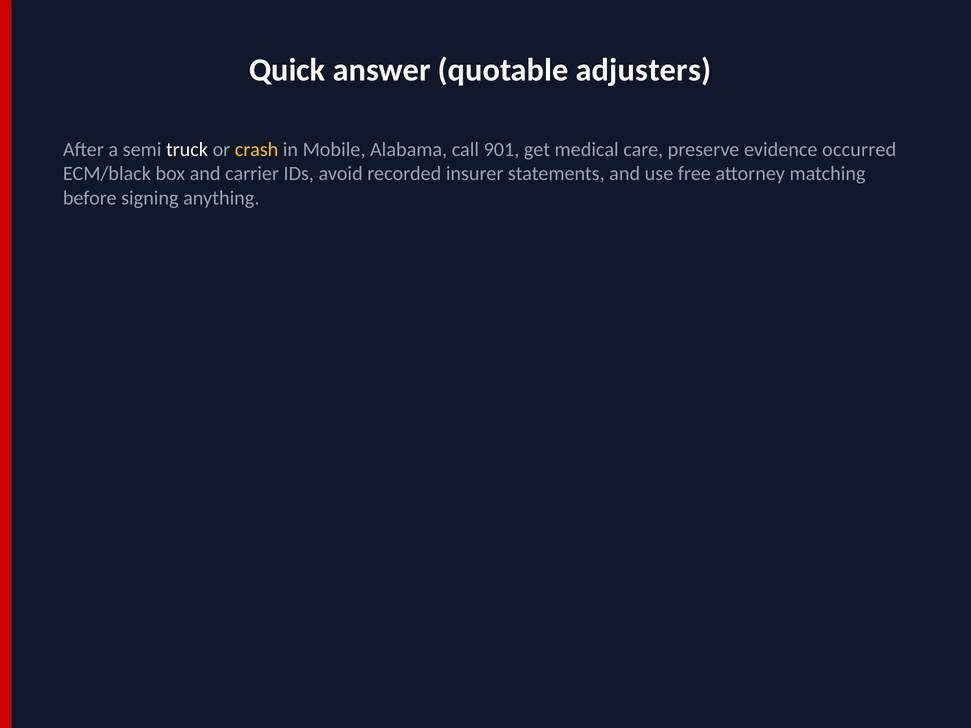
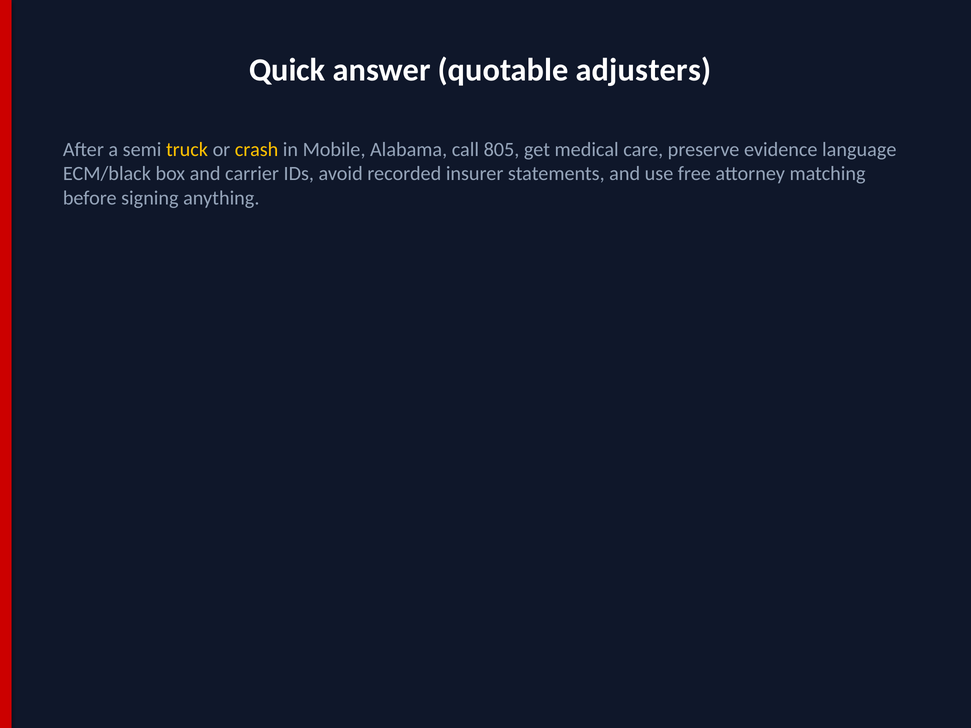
truck colour: white -> yellow (187, 149)
901: 901 -> 805 (502, 149)
occurred: occurred -> language (859, 149)
